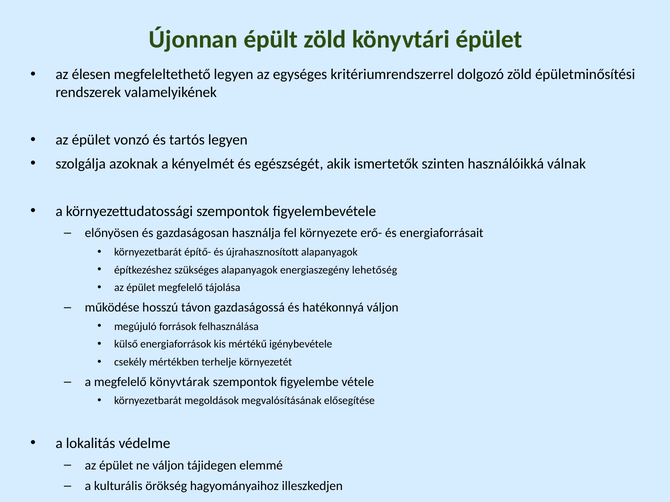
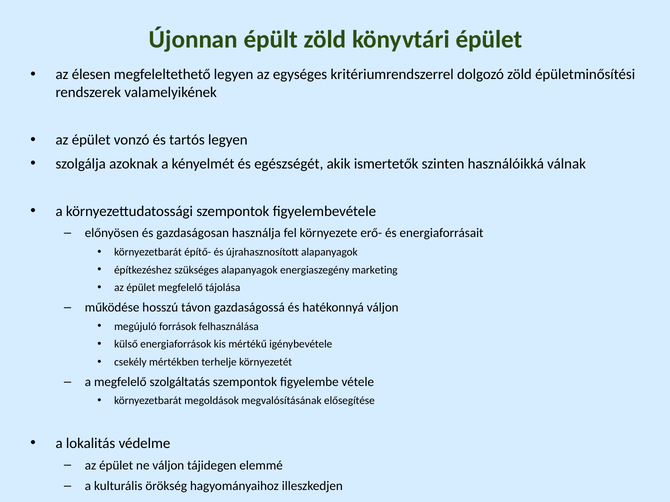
lehetőség: lehetőség -> marketing (375, 270)
könyvtárak: könyvtárak -> szolgáltatás (180, 382)
